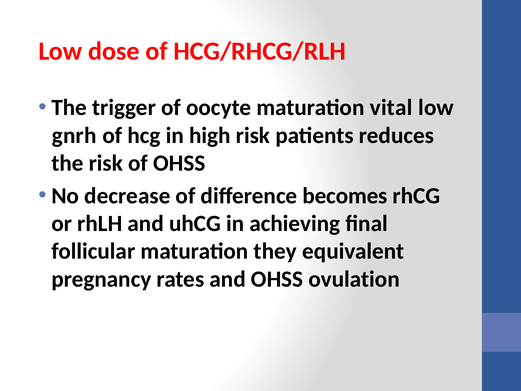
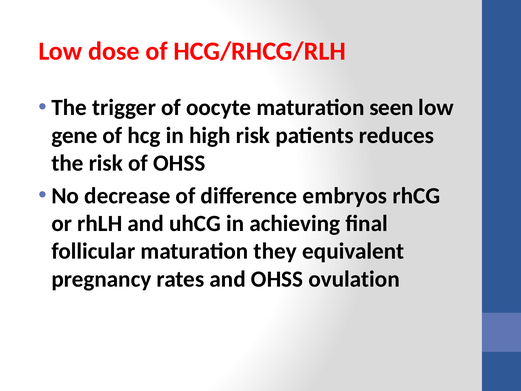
vital: vital -> seen (391, 108)
gnrh: gnrh -> gene (74, 135)
becomes: becomes -> embryos (345, 196)
